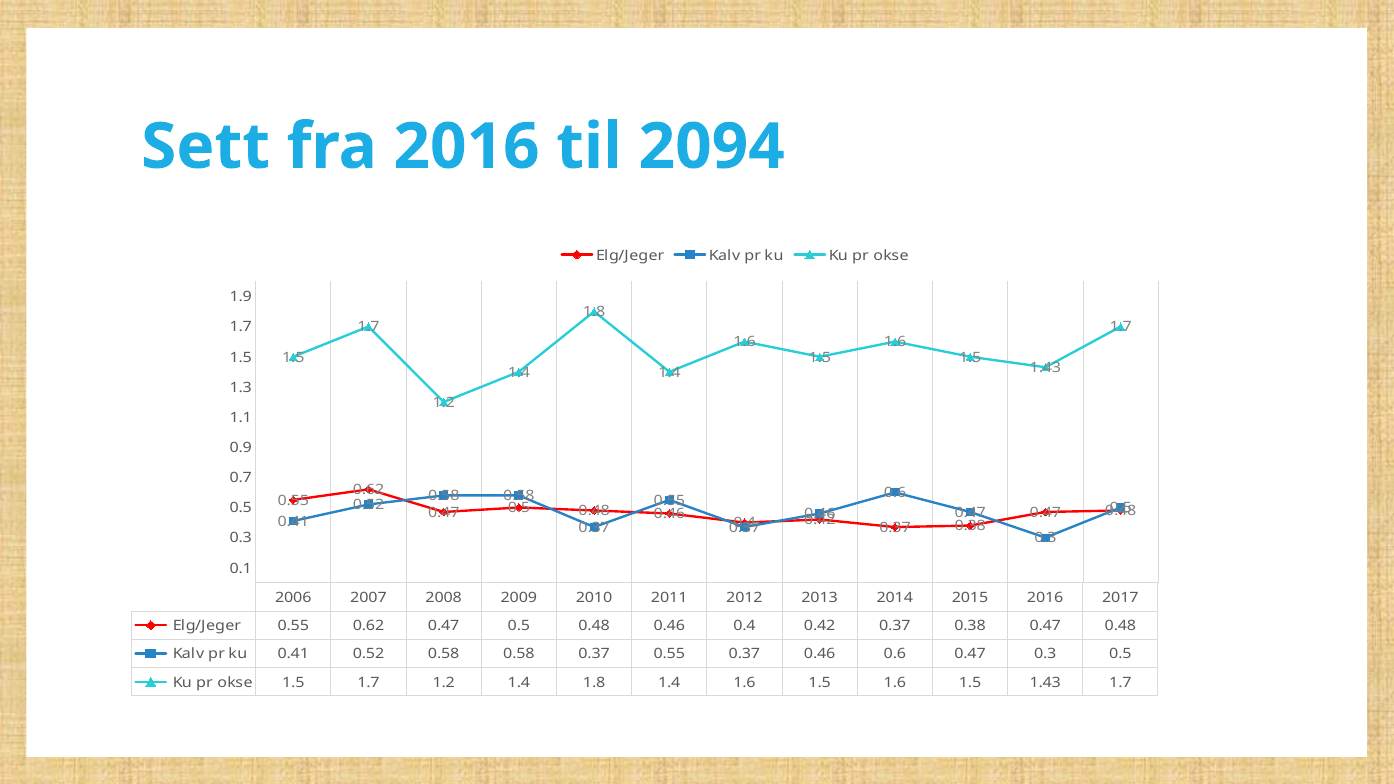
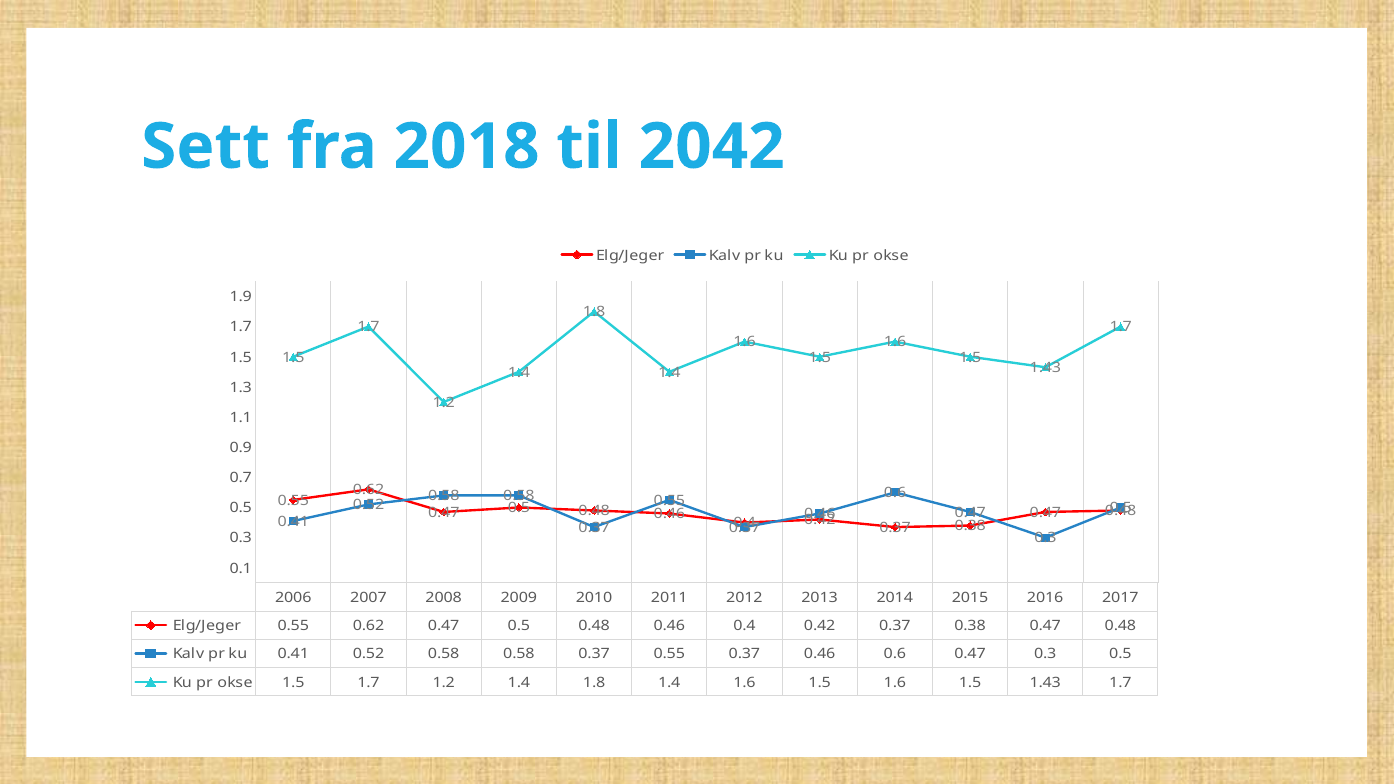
fra 2016: 2016 -> 2018 (467, 147)
2094: 2094 -> 2042 (712, 147)
